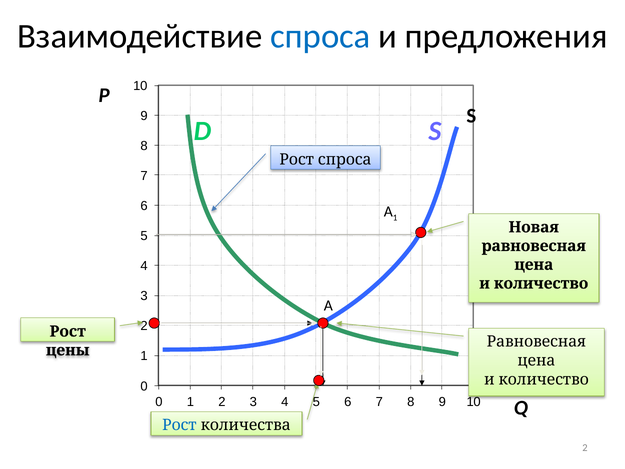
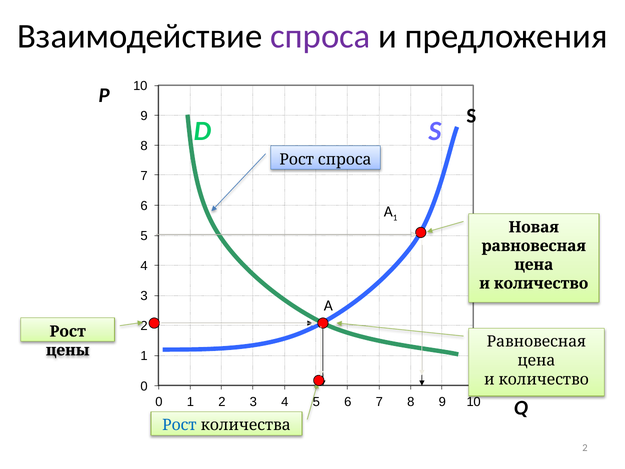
спроса colour: blue -> purple (320, 36)
